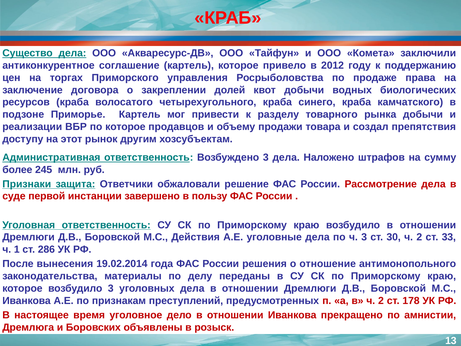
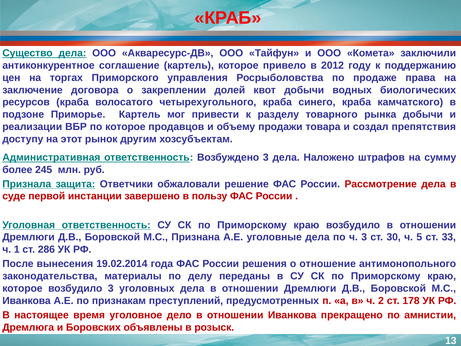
Признаки: Признаки -> Признала (27, 184)
Действия: Действия -> Признана (196, 237)
30 ч 2: 2 -> 5 (419, 237)
